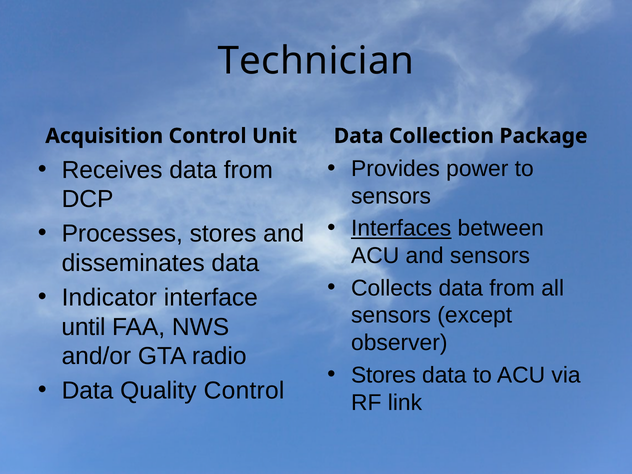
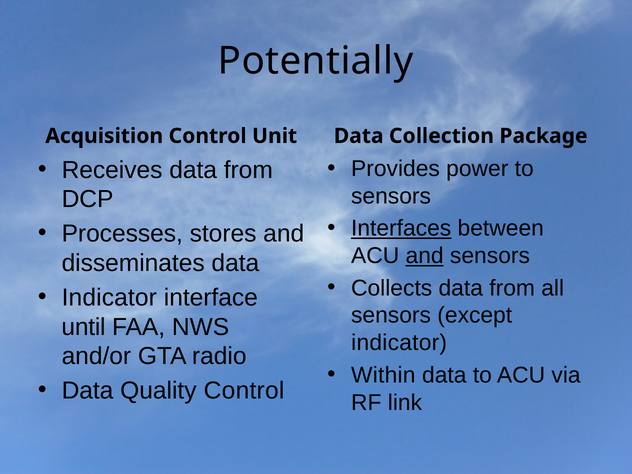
Technician: Technician -> Potentially (316, 61)
and underline: none -> present (425, 256)
observer: observer -> indicator (399, 343)
Stores: Stores -> Within (383, 375)
